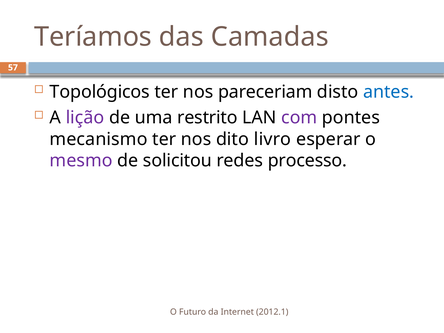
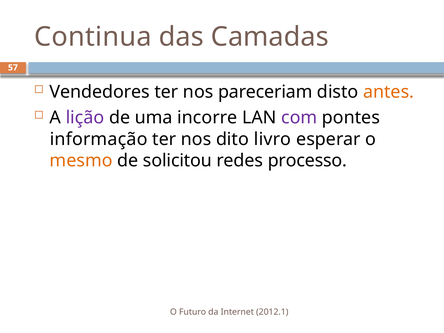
Teríamos: Teríamos -> Continua (93, 37)
Topológicos: Topológicos -> Vendedores (100, 92)
antes colour: blue -> orange (389, 92)
restrito: restrito -> incorre (207, 118)
mecanismo: mecanismo -> informação (99, 139)
mesmo colour: purple -> orange (81, 161)
